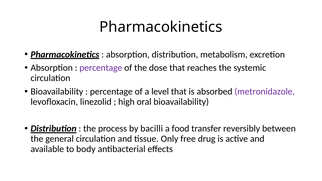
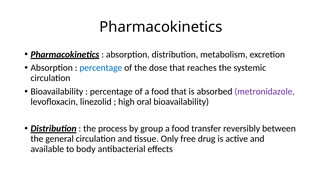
percentage colour: purple -> blue (101, 68)
of a level: level -> food (160, 92)
bacilli: bacilli -> group (152, 129)
